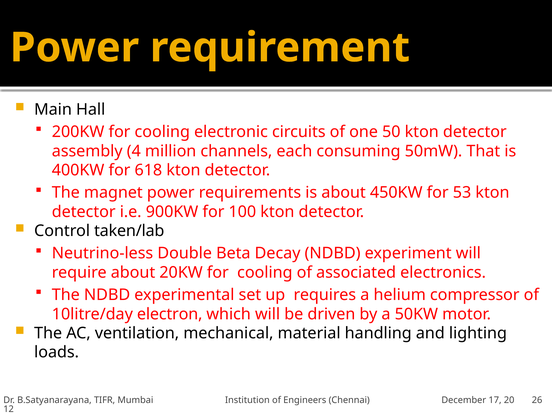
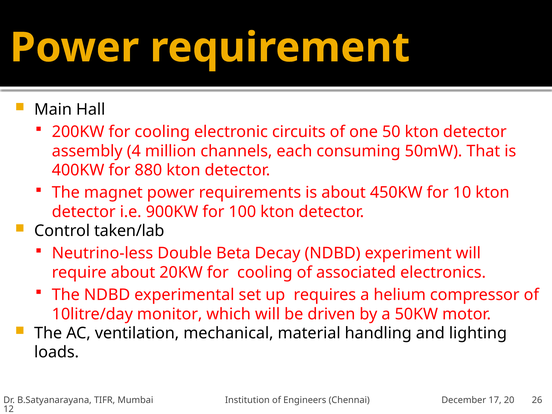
618: 618 -> 880 (148, 170)
53: 53 -> 10 (462, 193)
electron: electron -> monitor (170, 314)
